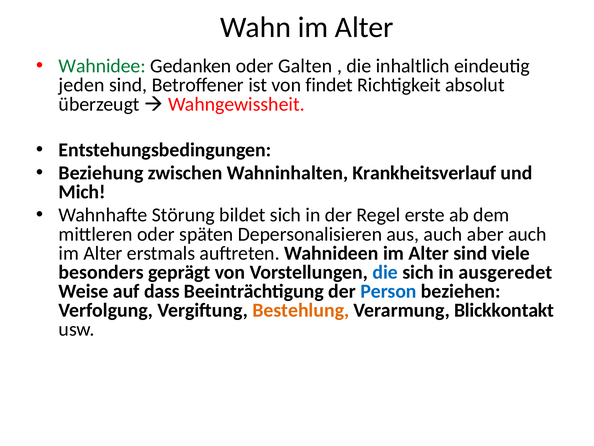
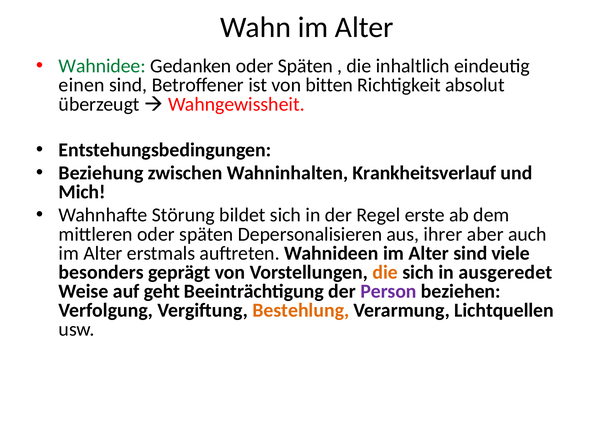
Gedanken oder Galten: Galten -> Späten (305, 66)
jeden: jeden -> einen (82, 85)
findet: findet -> bitten (329, 85)
aus auch: auch -> ihrer (443, 234)
die colour: blue -> orange (385, 272)
dass: dass -> geht (162, 291)
Person colour: blue -> purple (388, 291)
Blickkontakt: Blickkontakt -> Lichtquellen (504, 310)
